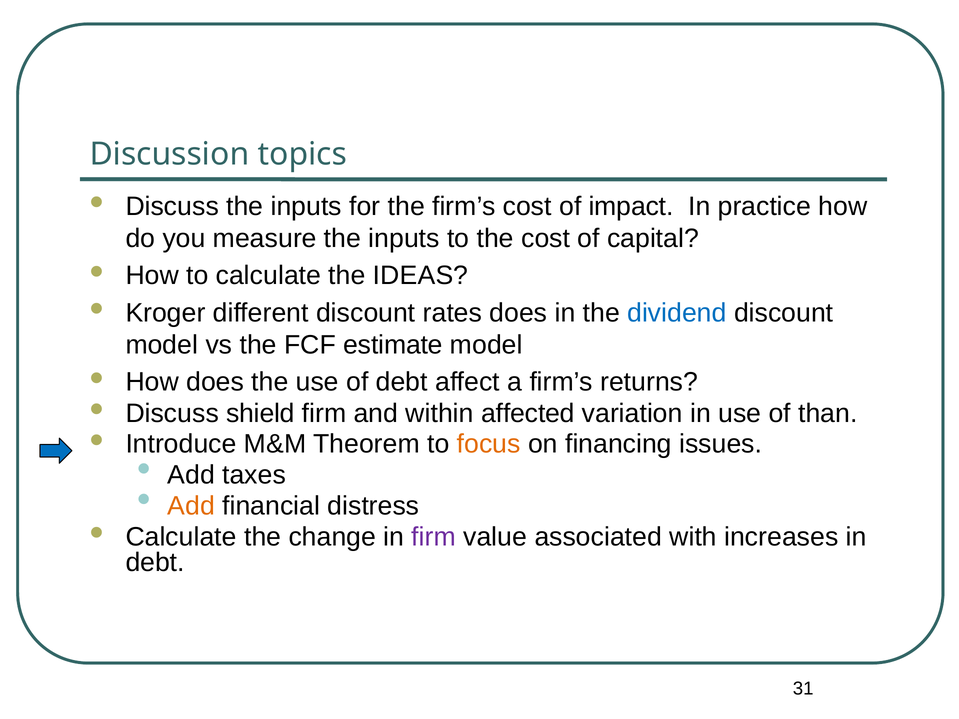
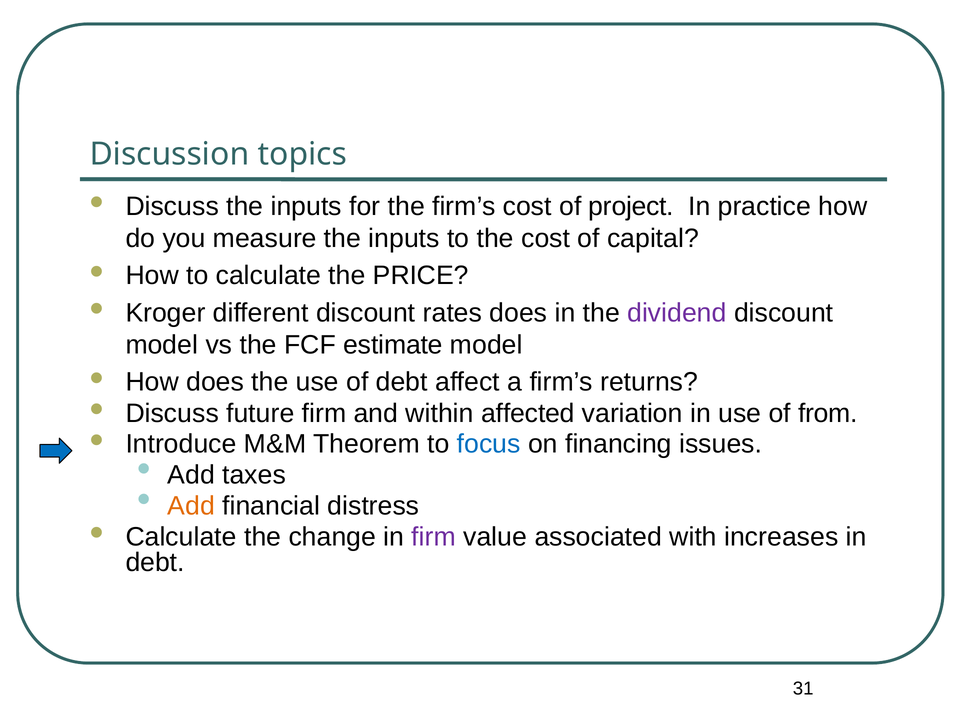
impact: impact -> project (631, 206)
IDEAS: IDEAS -> PRICE (421, 276)
dividend colour: blue -> purple (677, 313)
shield: shield -> future (260, 413)
than: than -> from (828, 413)
focus colour: orange -> blue (489, 444)
